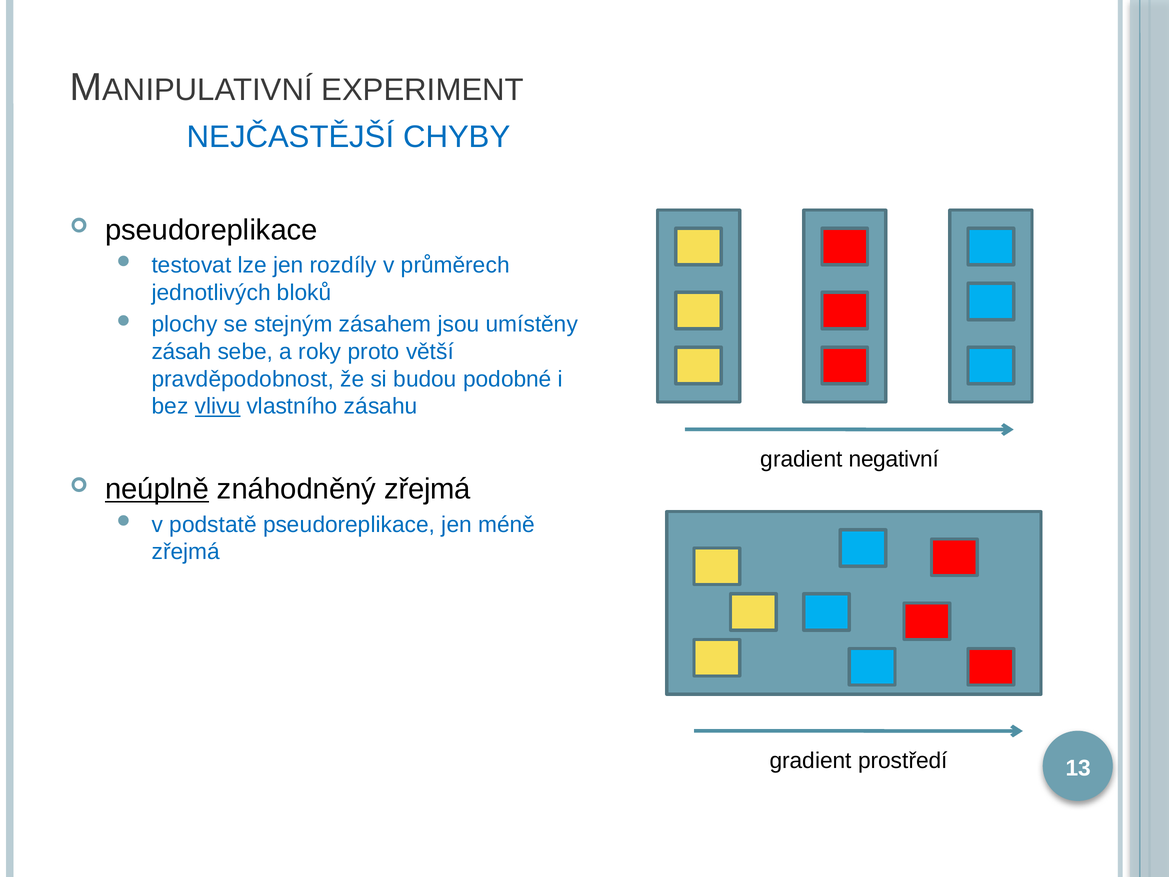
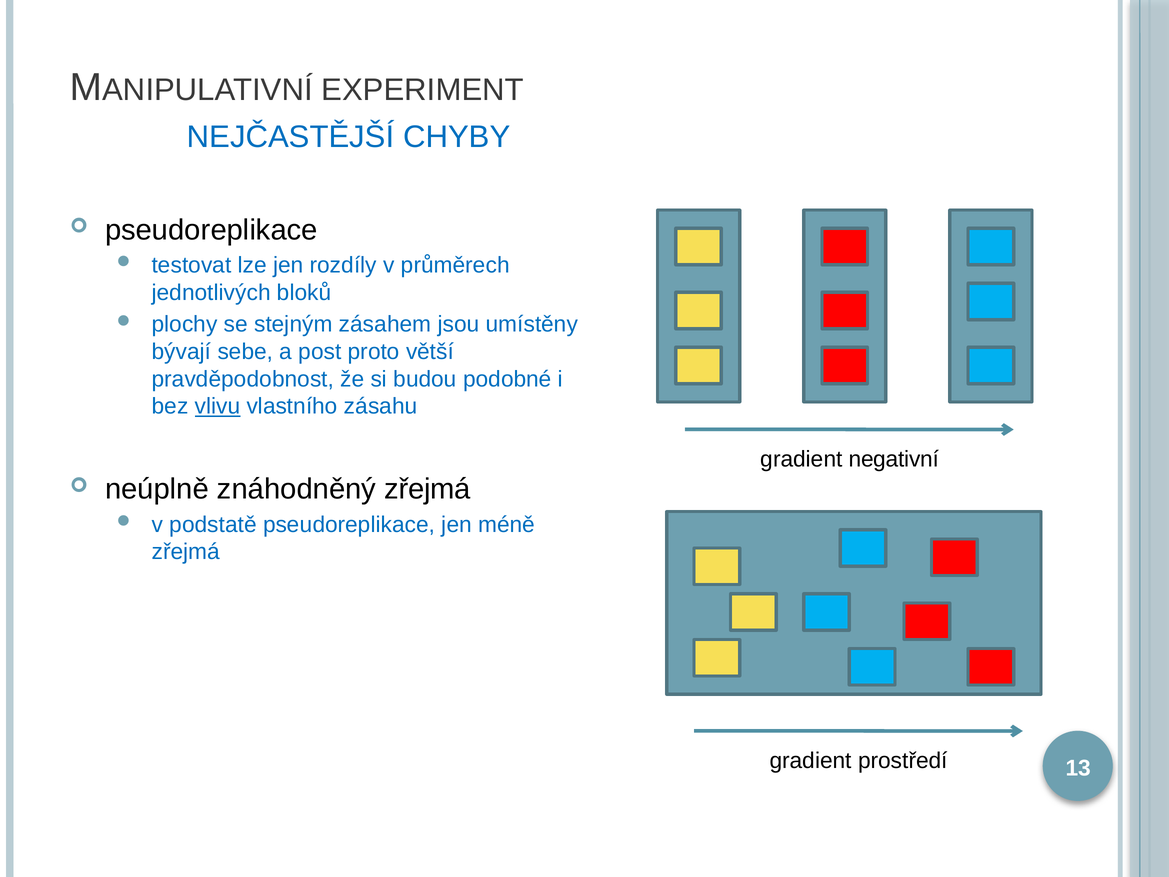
zásah: zásah -> bývají (181, 352)
roky: roky -> post (320, 352)
neúplně underline: present -> none (157, 489)
